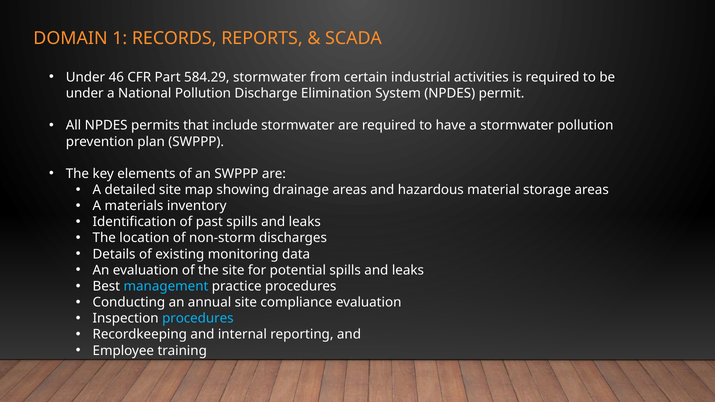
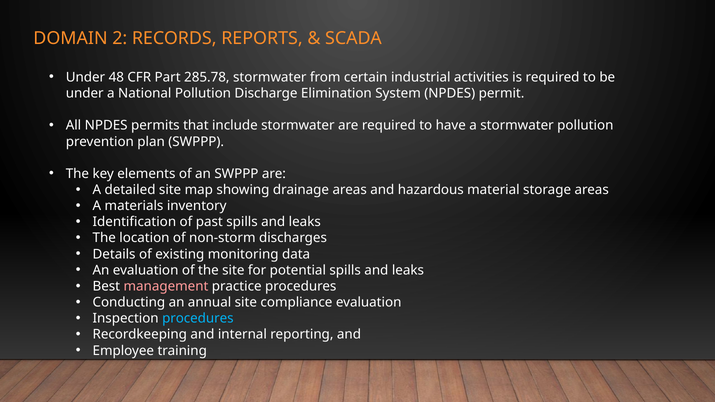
1: 1 -> 2 (120, 39)
46: 46 -> 48 (116, 77)
584.29: 584.29 -> 285.78 (207, 77)
management colour: light blue -> pink (166, 286)
